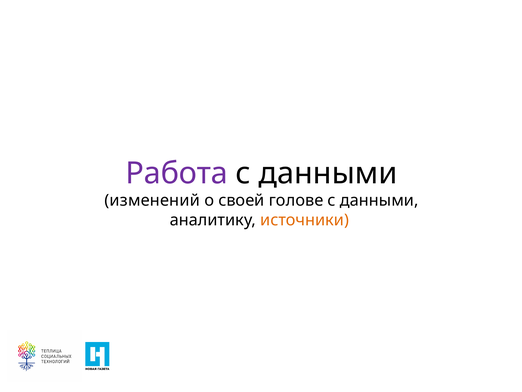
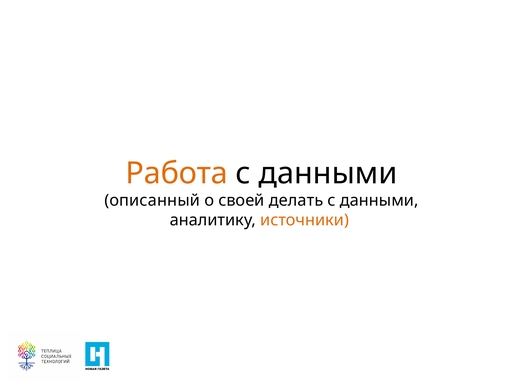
Работа colour: purple -> orange (177, 173)
изменений: изменений -> описанный (152, 200)
голове: голове -> делать (296, 200)
